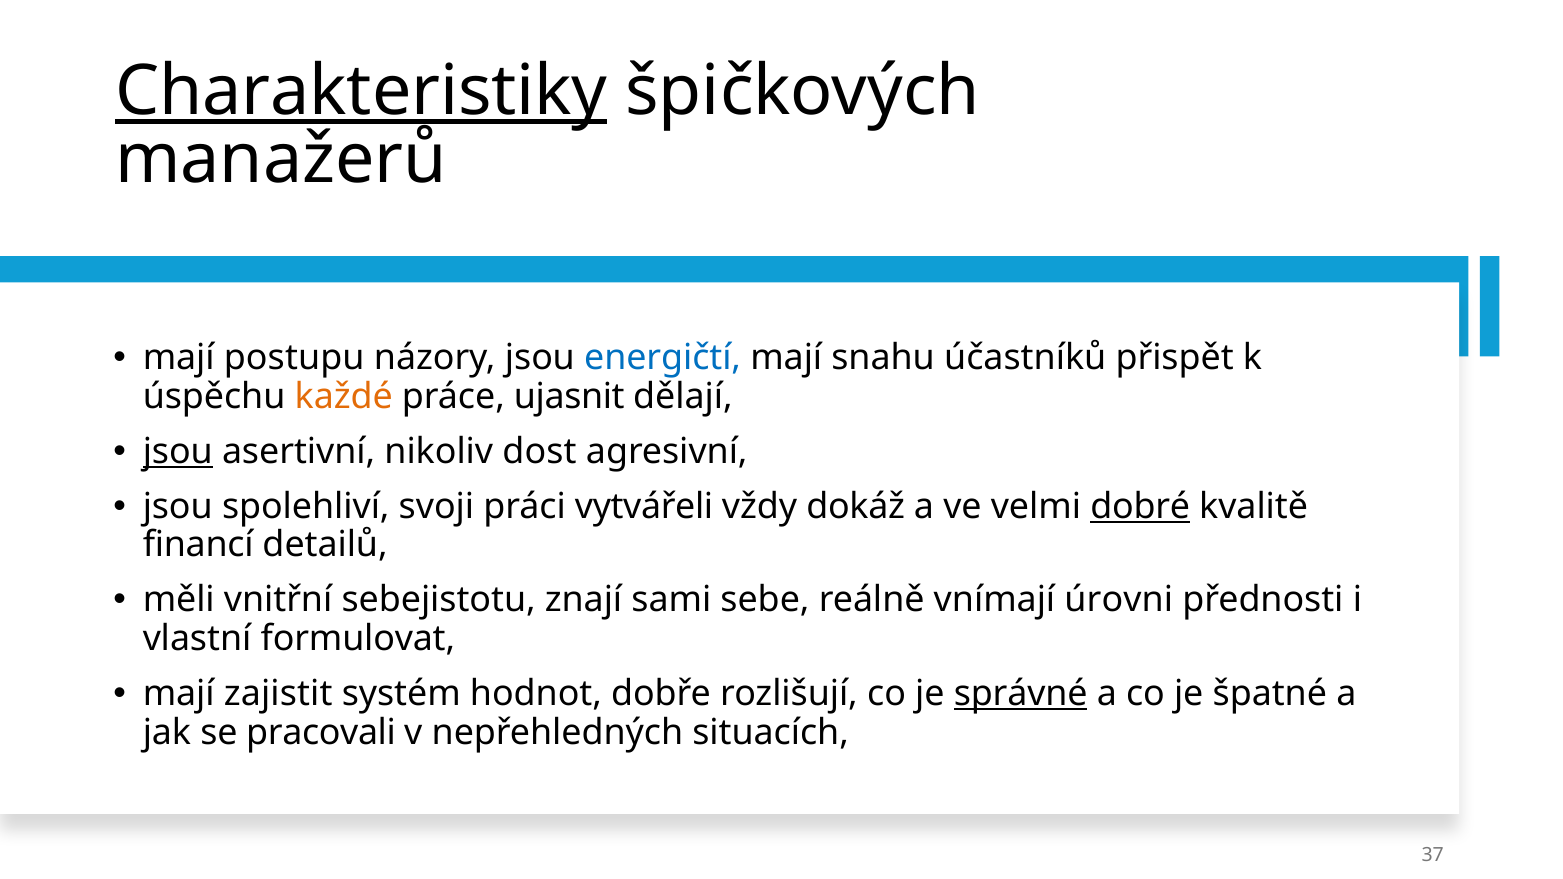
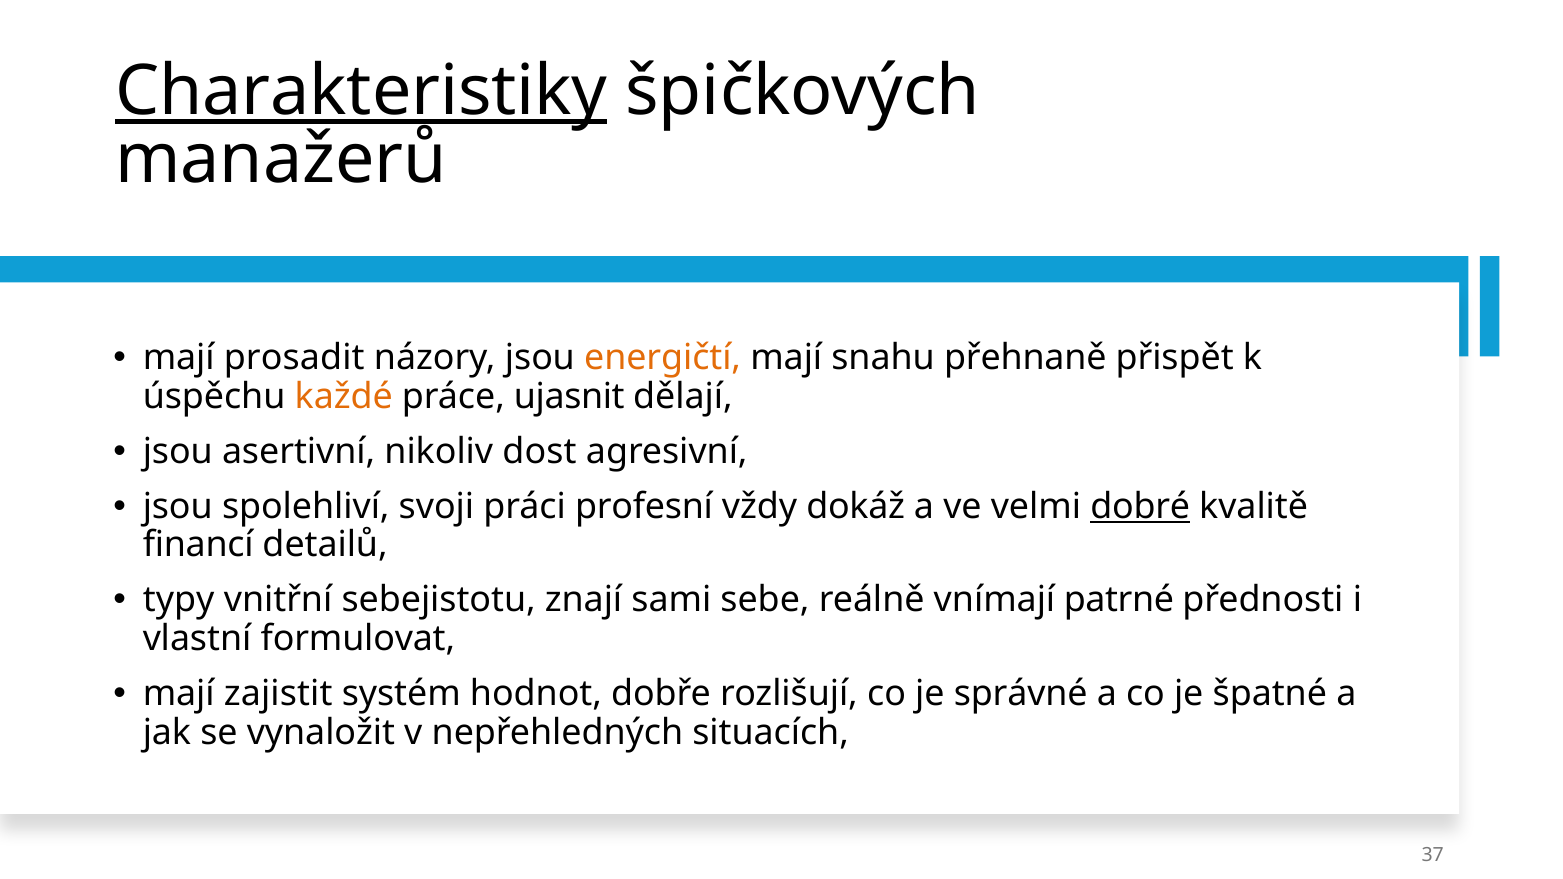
postupu: postupu -> prosadit (294, 358)
energičtí colour: blue -> orange (663, 358)
účastníků: účastníků -> přehnaně (1025, 358)
jsou underline: present -> none (178, 452)
vytvářeli: vytvářeli -> profesní (644, 507)
měli: měli -> typy (179, 600)
úrovni: úrovni -> patrné (1119, 600)
správné underline: present -> none (1021, 694)
pracovali: pracovali -> vynaložit (321, 732)
